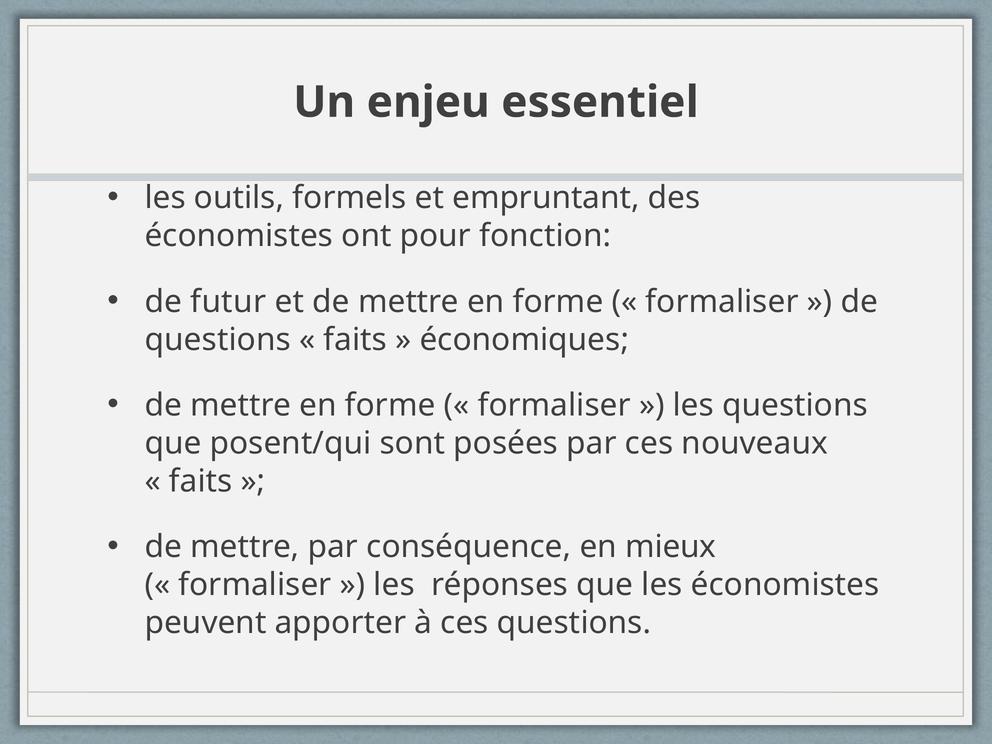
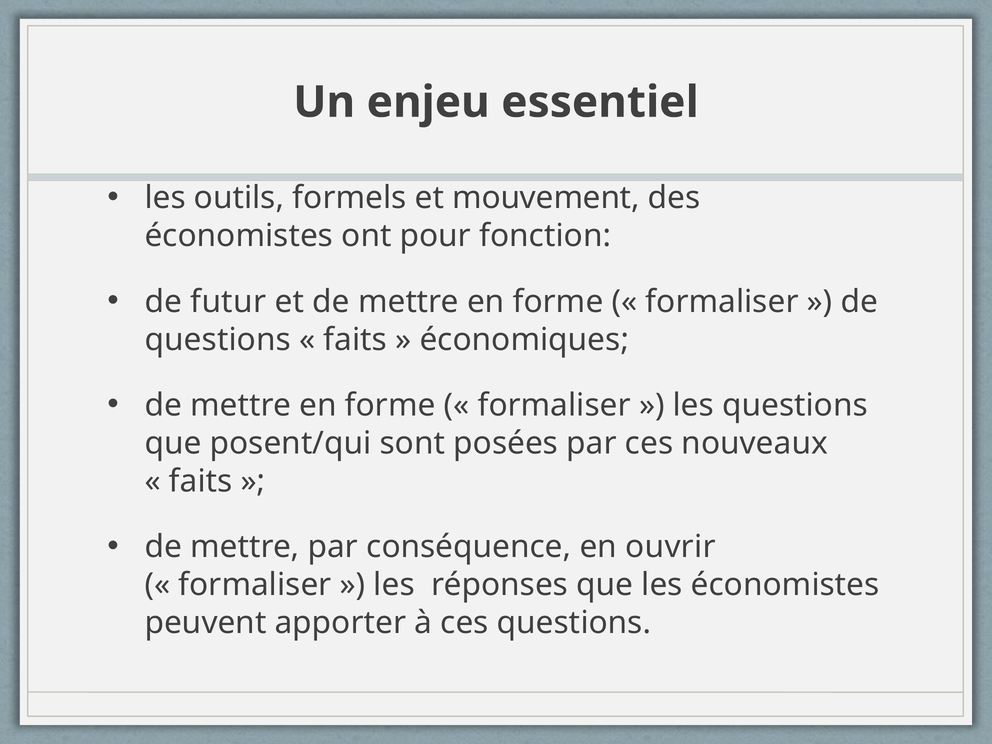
empruntant: empruntant -> mouvement (546, 198)
mieux: mieux -> ouvrir (671, 547)
